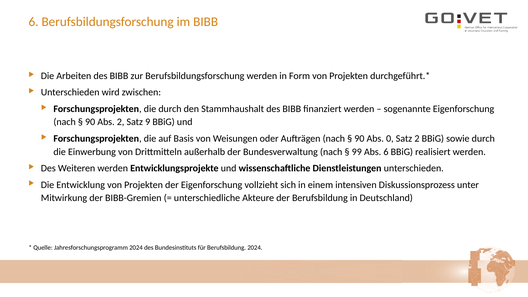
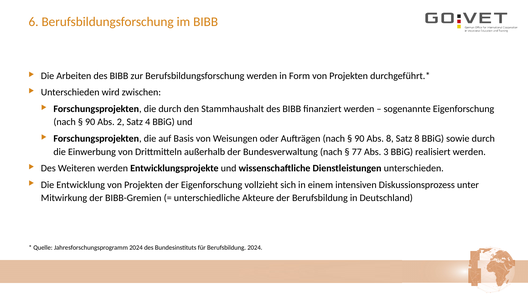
9: 9 -> 4 (148, 122)
Abs 0: 0 -> 8 (390, 139)
Satz 2: 2 -> 8 (417, 139)
99: 99 -> 77 (357, 152)
Abs 6: 6 -> 3 (386, 152)
